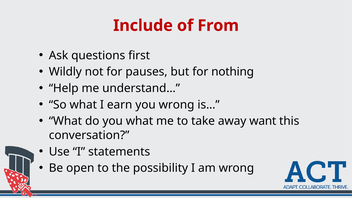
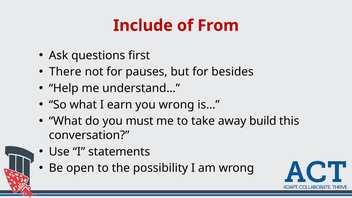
Wildly: Wildly -> There (65, 72)
nothing: nothing -> besides (233, 72)
you what: what -> must (140, 121)
want: want -> build (263, 121)
